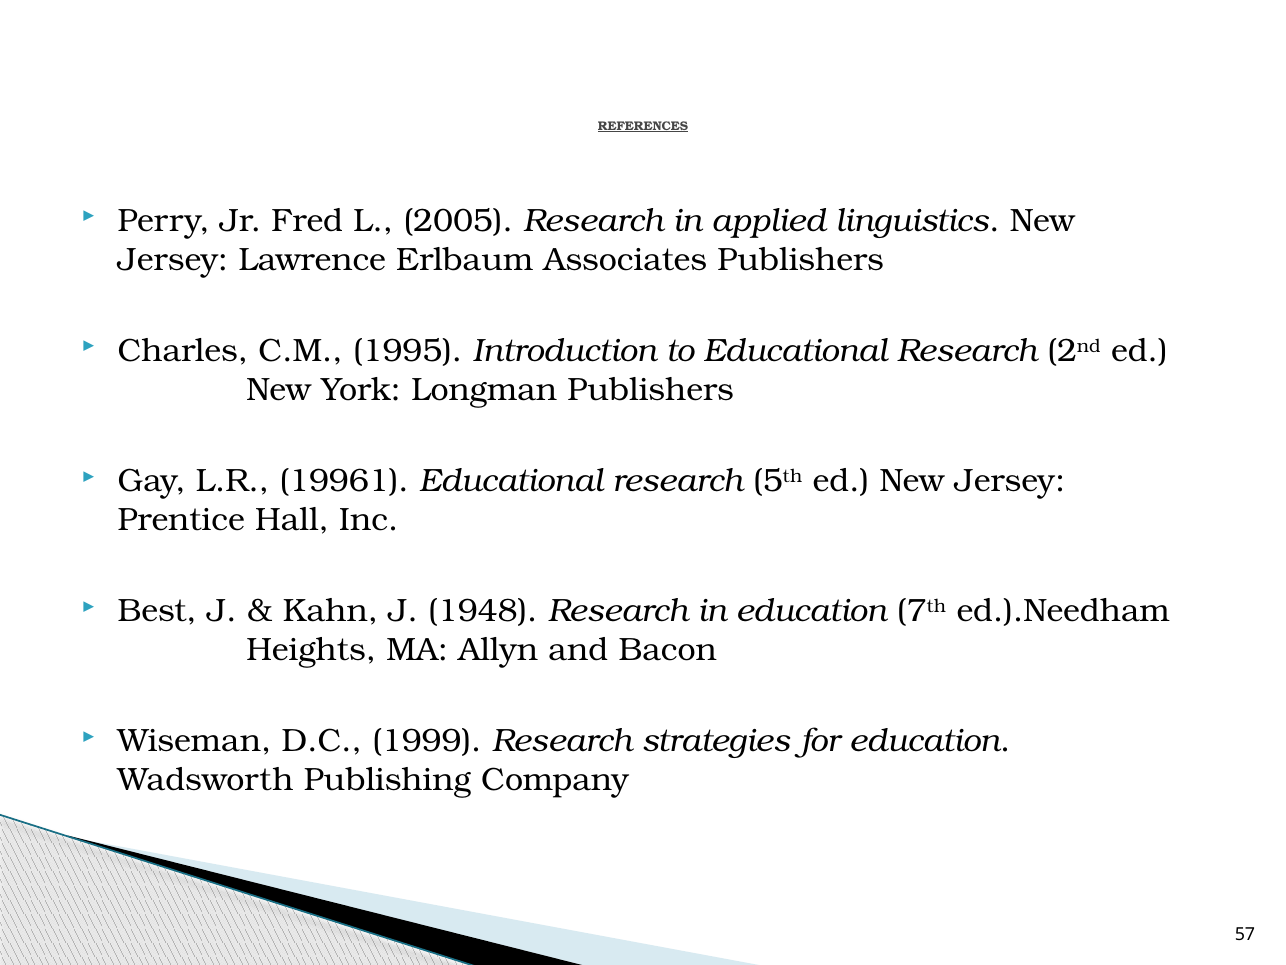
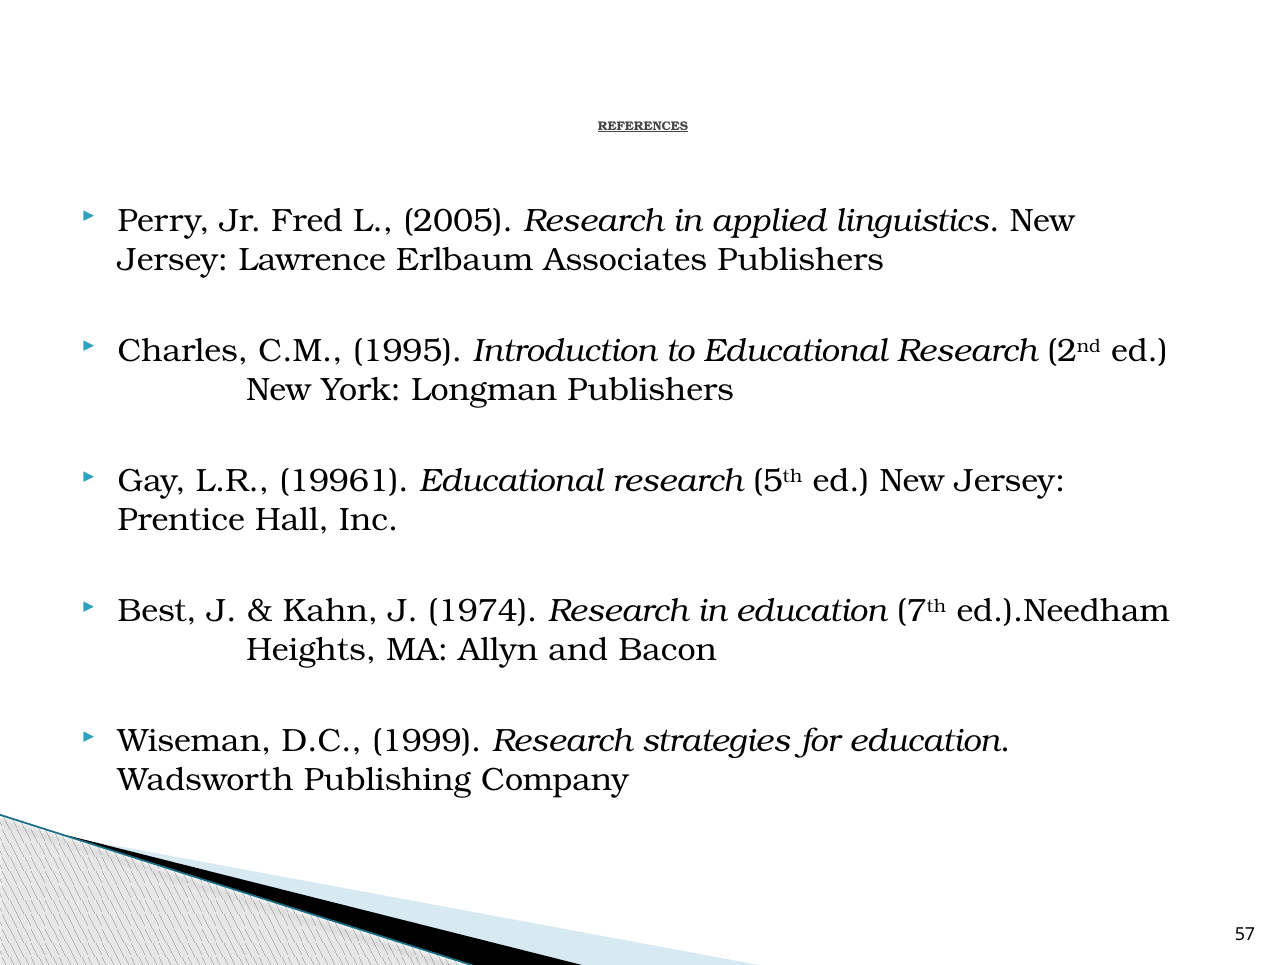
1948: 1948 -> 1974 (483, 611)
